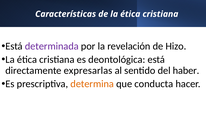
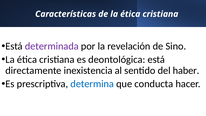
Hizo: Hizo -> Sino (176, 46)
expresarlas: expresarlas -> inexistencia (88, 71)
determina colour: orange -> blue (92, 84)
